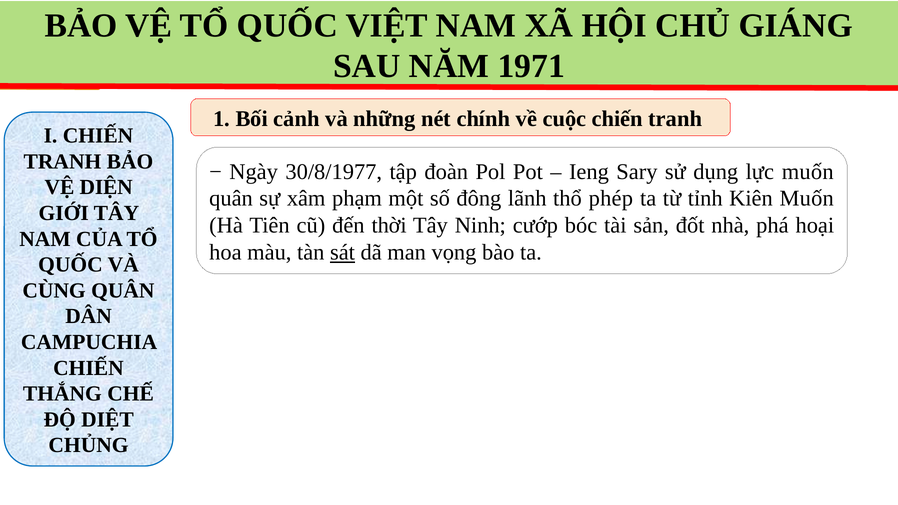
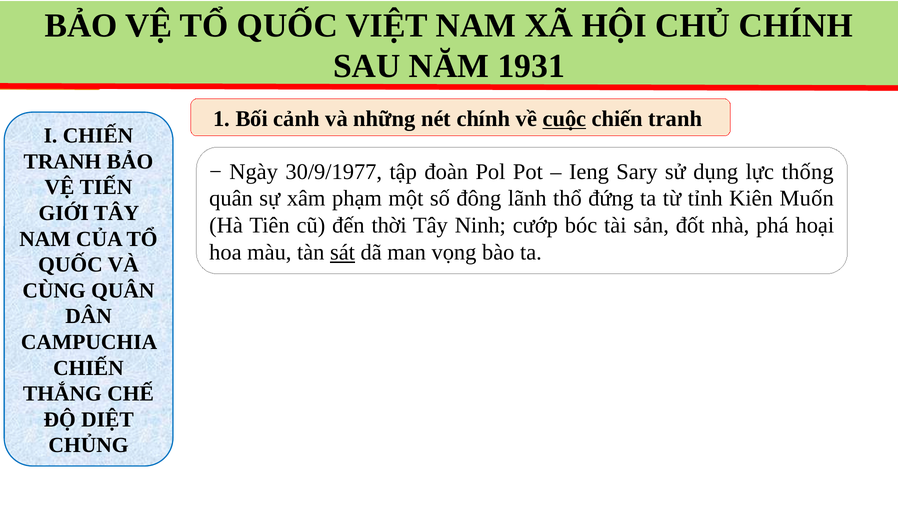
CHỦ GIÁNG: GIÁNG -> CHÍNH (796, 26)
1971: 1971 -> 1931 (531, 66)
cuộc underline: none -> present (564, 119)
30/8/1977: 30/8/1977 -> 30/9/1977 (334, 172)
lực muốn: muốn -> thống (808, 172)
DIỆN: DIỆN -> TIẾN (106, 187)
phép: phép -> đứng (611, 199)
